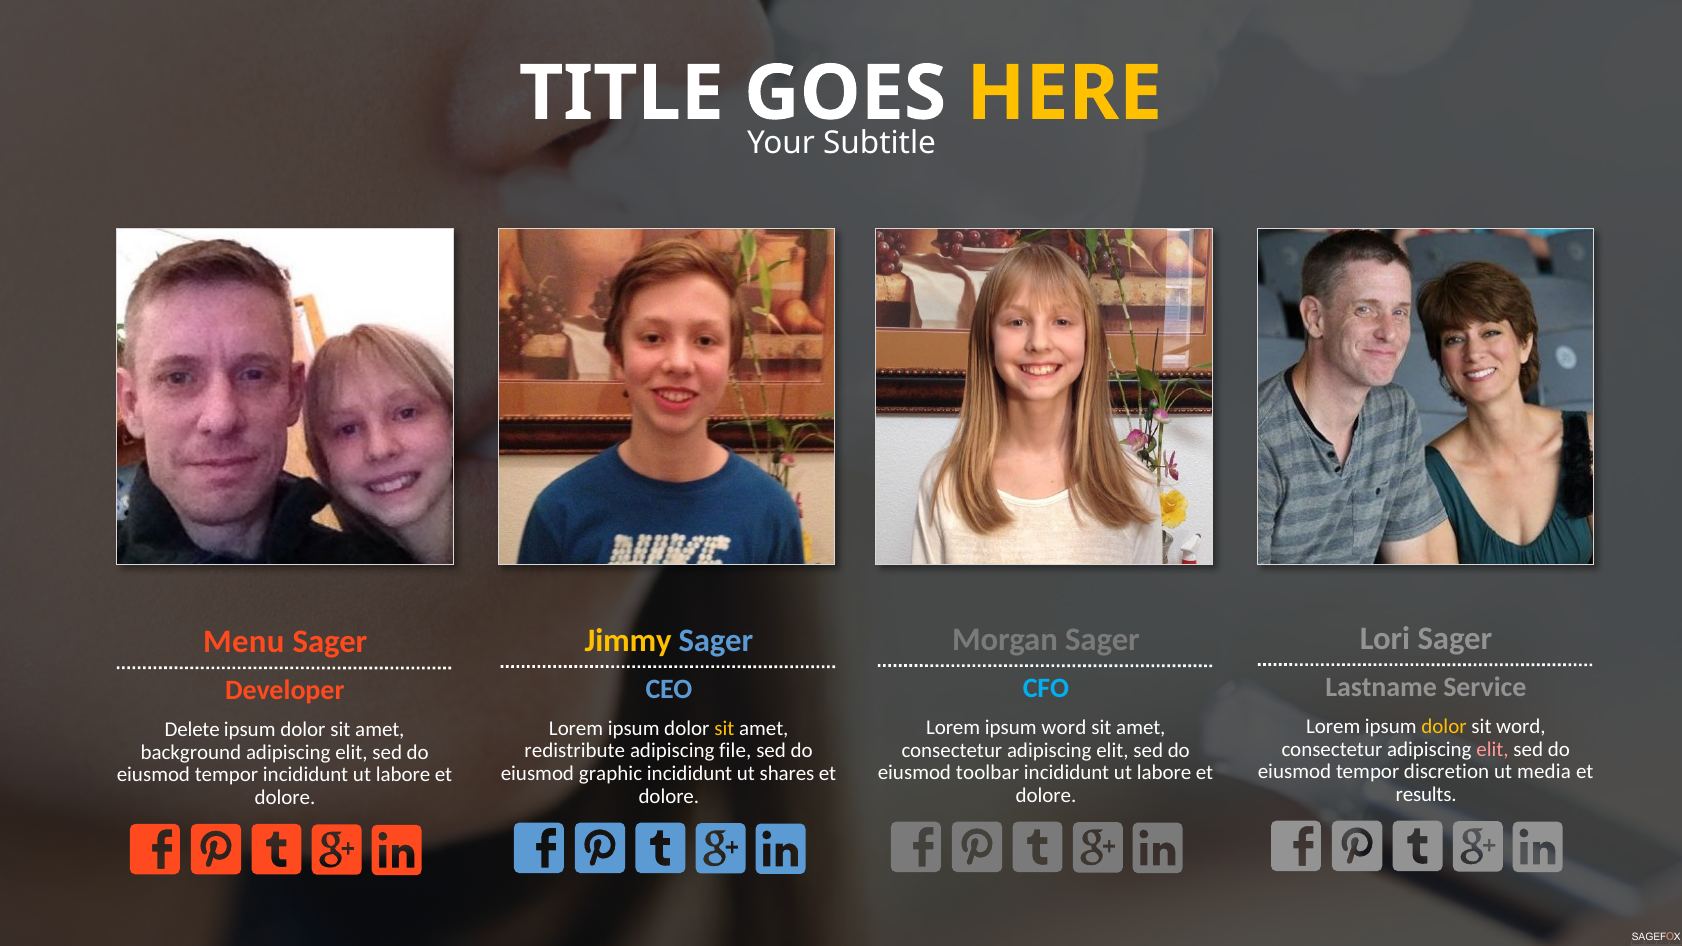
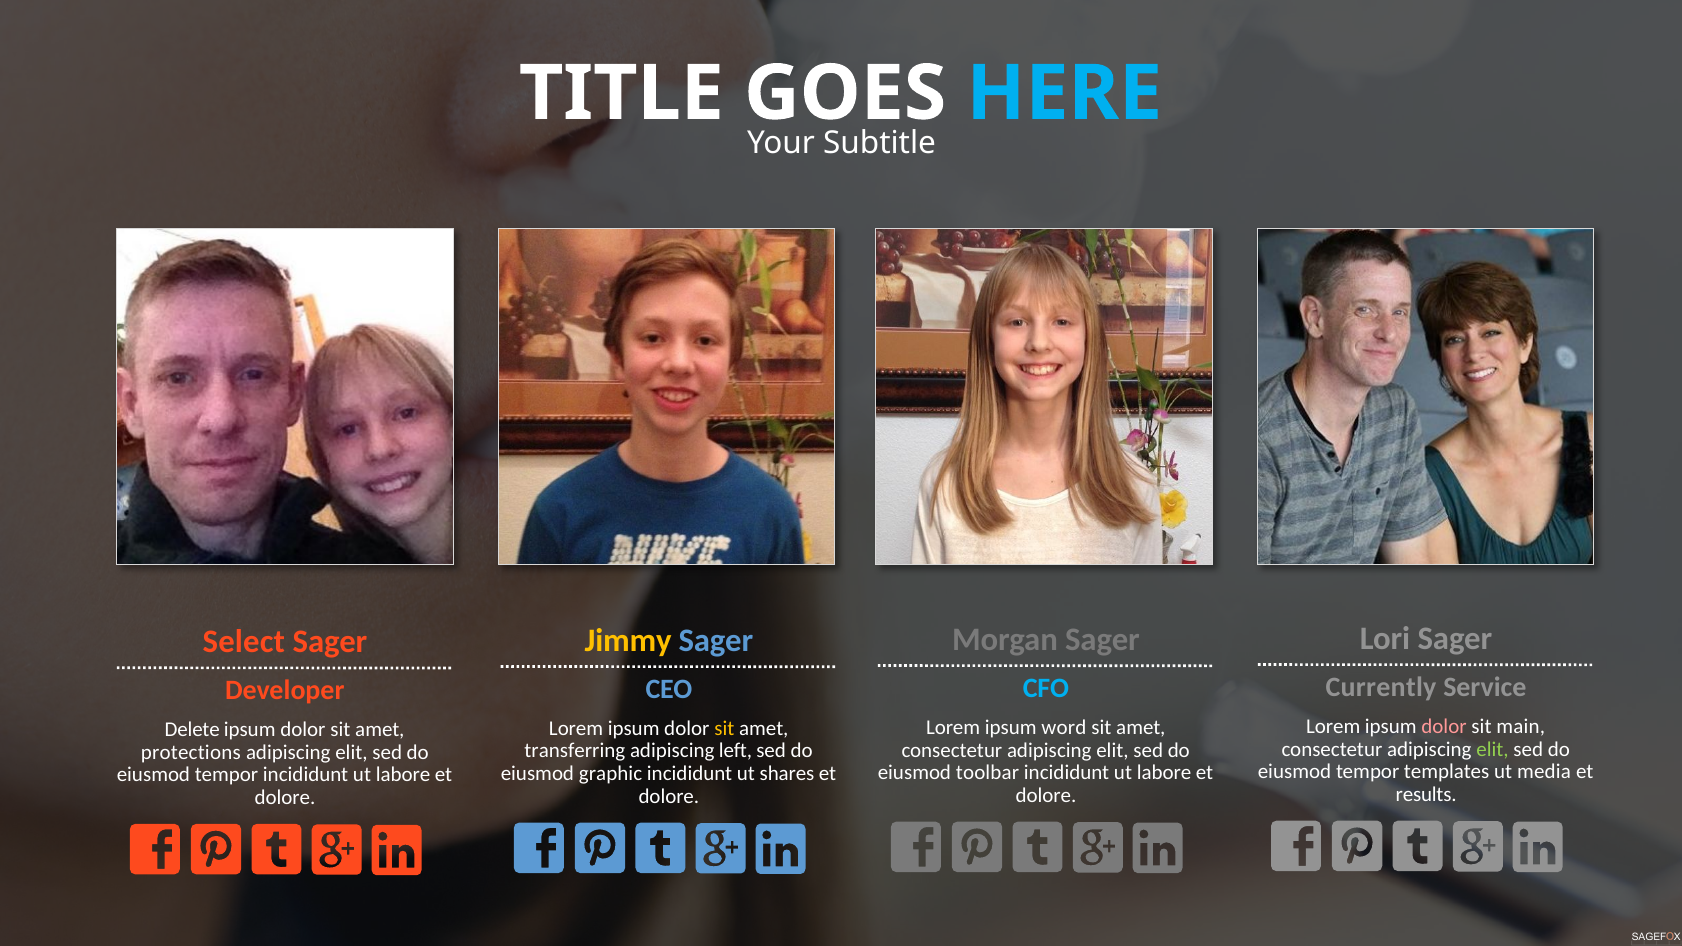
HERE colour: yellow -> light blue (1064, 93)
Menu: Menu -> Select (244, 642)
Lastname: Lastname -> Currently (1381, 687)
dolor colour: yellow -> pink (1444, 727)
sit word: word -> main (1521, 727)
elit colour: pink -> light green (1492, 749)
redistribute: redistribute -> transferring (575, 751)
file: file -> left (735, 751)
background: background -> protections (191, 752)
discretion: discretion -> templates (1447, 772)
